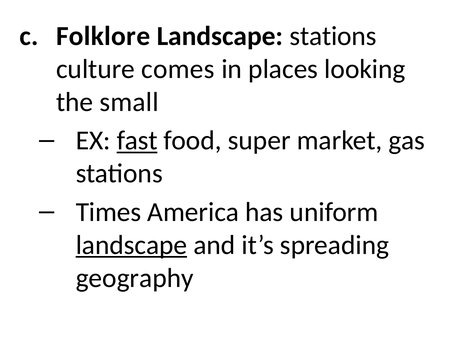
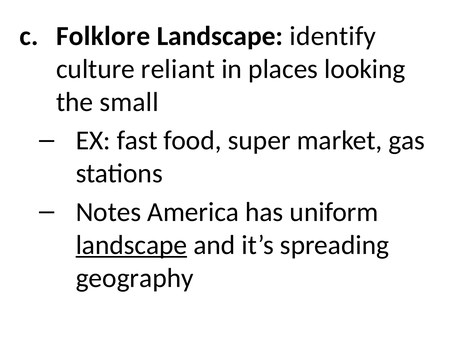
Landscape stations: stations -> identify (333, 36)
comes: comes -> reliant (178, 69)
fast underline: present -> none (137, 140)
Times: Times -> Notes (108, 212)
